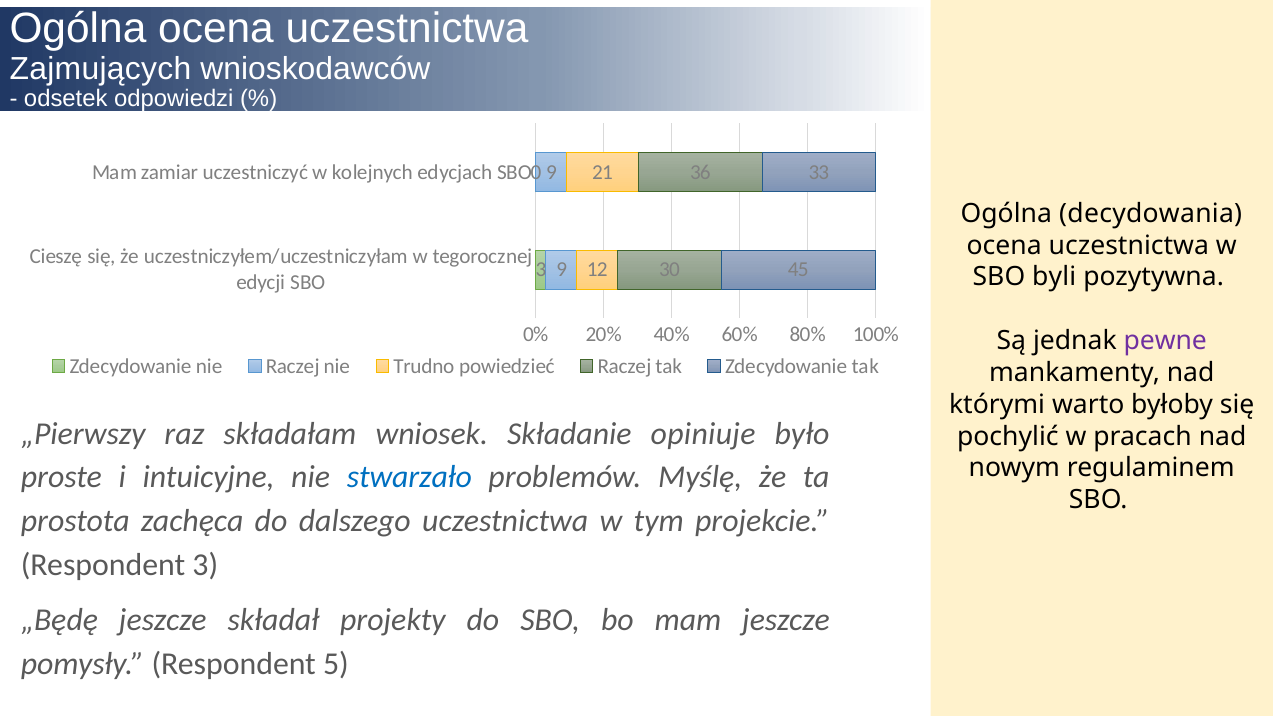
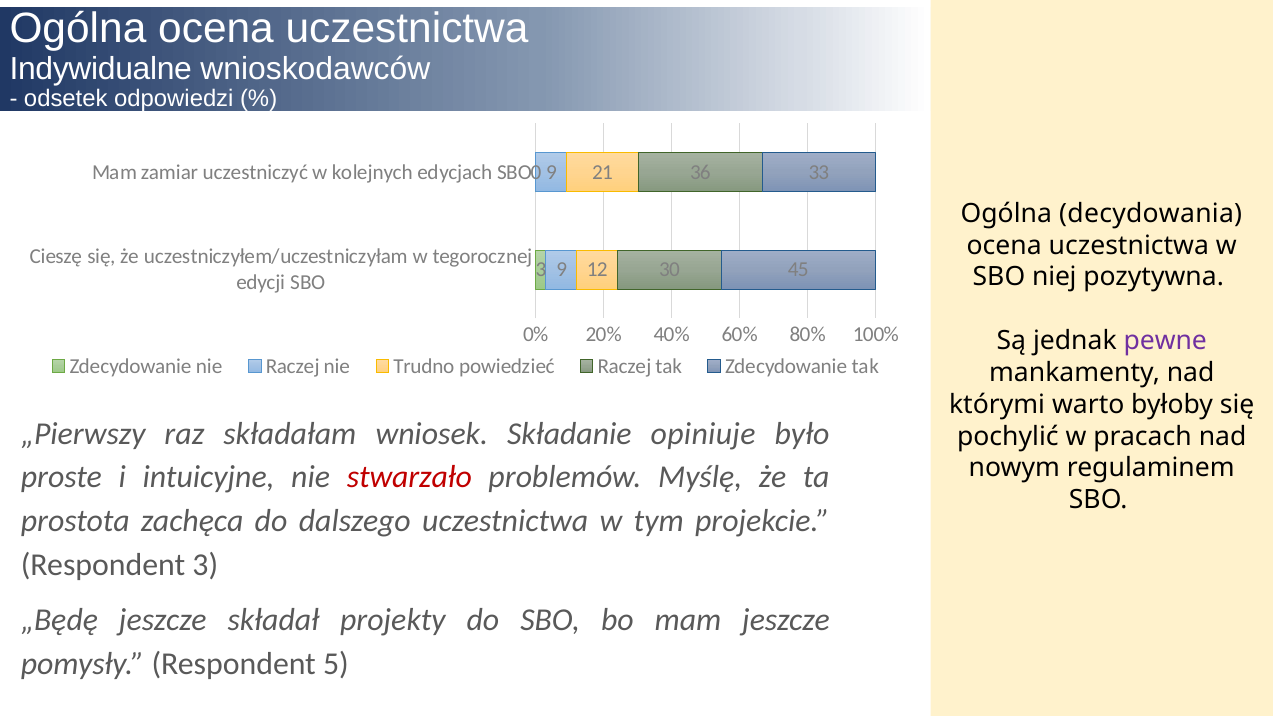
Zajmujących: Zajmujących -> Indywidualne (101, 69)
byli: byli -> niej (1054, 277)
stwarzało colour: blue -> red (409, 477)
